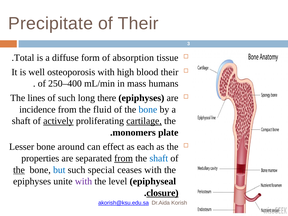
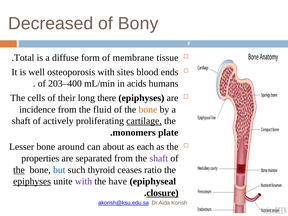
Precipitate: Precipitate -> Decreased (51, 24)
of Their: Their -> Bony (138, 24)
absorption: absorption -> membrane (133, 58)
high: high -> sites (126, 72)
blood their: their -> ends (170, 72)
250–400: 250–400 -> 203–400 (65, 84)
mass: mass -> acids (137, 84)
lines: lines -> cells (36, 98)
of such: such -> their (67, 98)
bone colour: blue -> orange (148, 109)
actively underline: present -> none (58, 121)
effect: effect -> about (114, 147)
from underline: present -> none (124, 158)
shaft colour: blue -> purple (159, 158)
special: special -> thyroid (101, 170)
ceases with: with -> ratio (153, 170)
epiphyses underline: none -> present (32, 181)
level: level -> have (118, 181)
